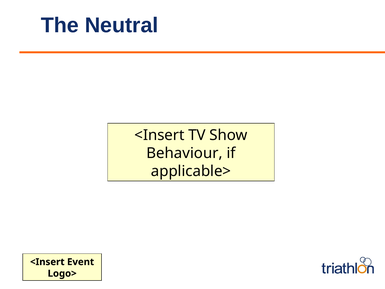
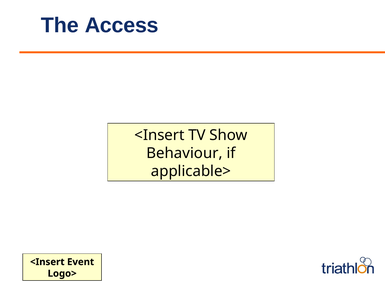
Neutral: Neutral -> Access (122, 25)
